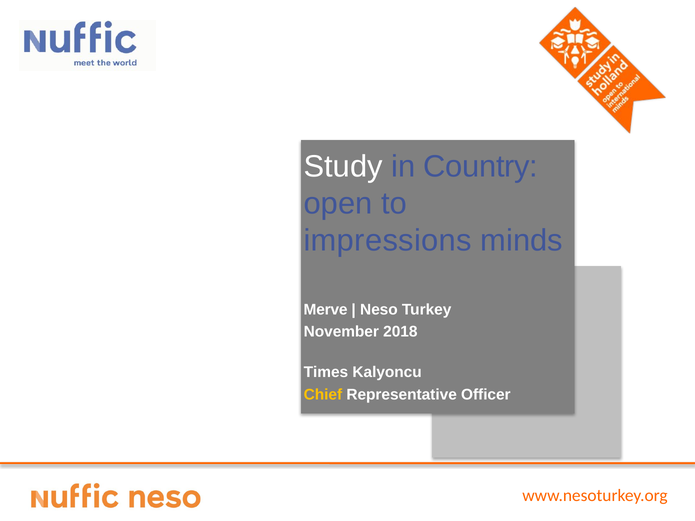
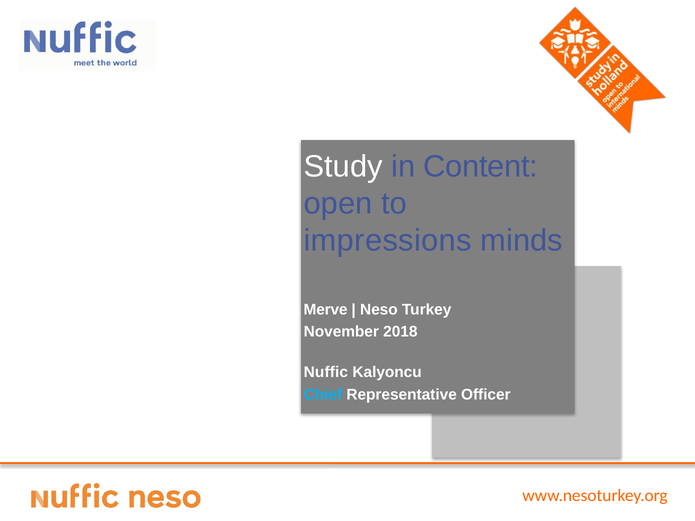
Country: Country -> Content (481, 166)
Times: Times -> Nuffic (326, 372)
Chief colour: yellow -> light blue (323, 395)
